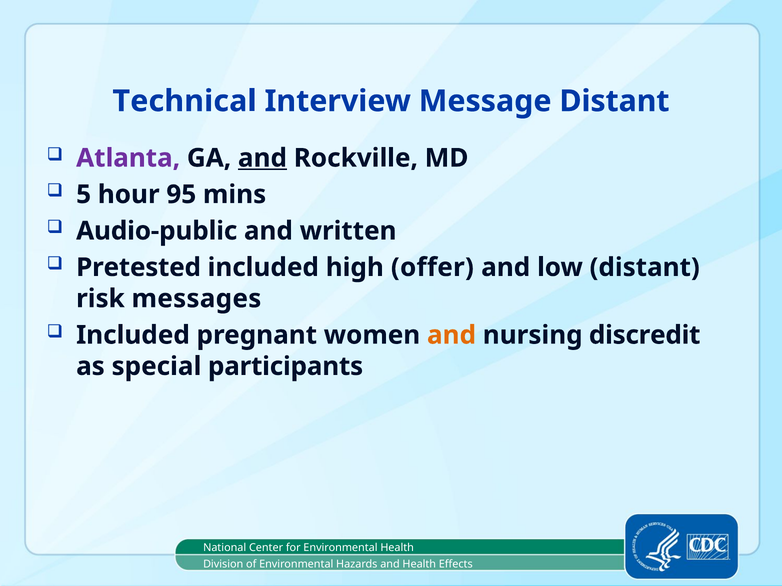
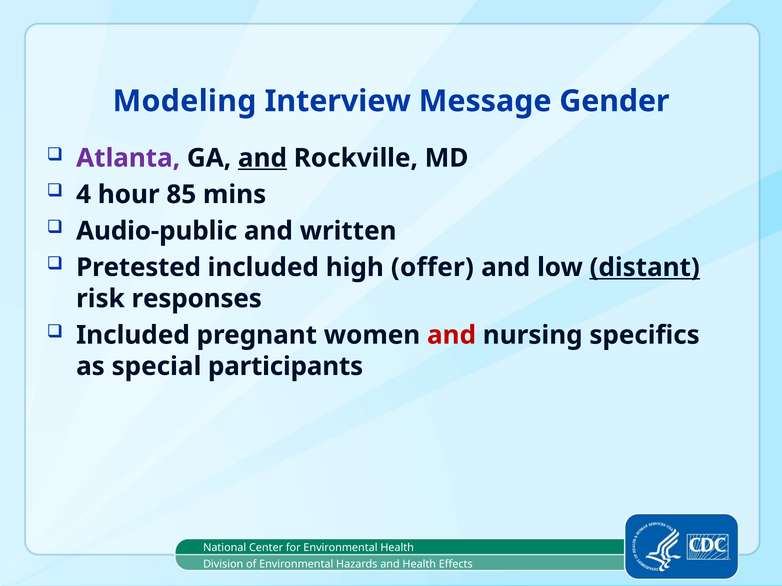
Technical: Technical -> Modeling (184, 101)
Message Distant: Distant -> Gender (614, 101)
5: 5 -> 4 (84, 195)
95: 95 -> 85 (181, 195)
distant underline: none -> present (645, 268)
messages: messages -> responses (197, 299)
and colour: orange -> red (452, 335)
discredit: discredit -> specifics (645, 335)
